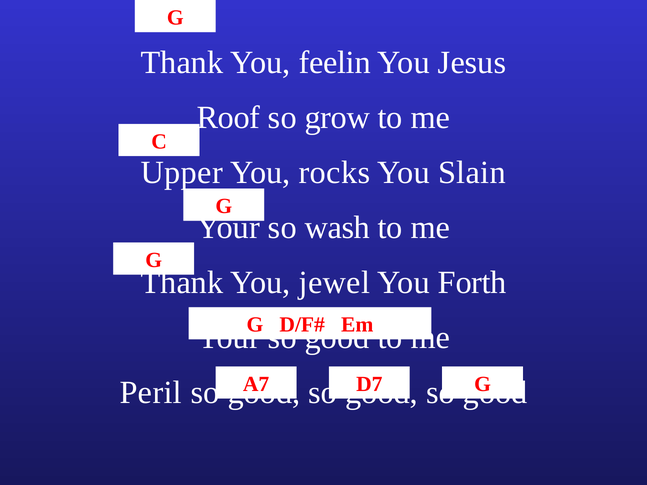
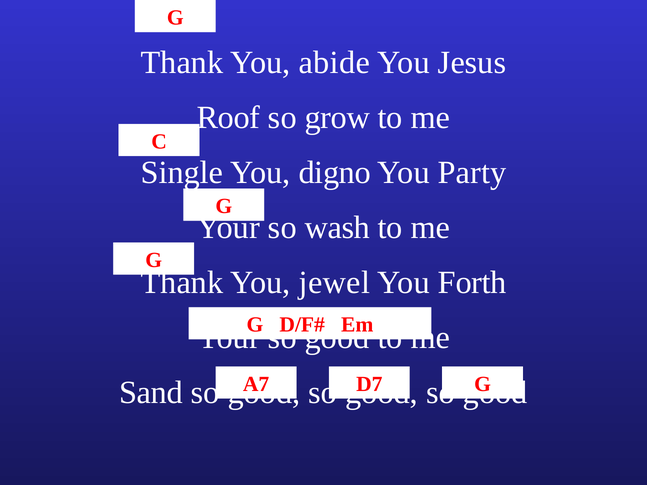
feelin: feelin -> abide (334, 63)
Upper: Upper -> Single (182, 173)
rocks: rocks -> digno (335, 173)
Slain: Slain -> Party (472, 173)
Peril: Peril -> Sand (151, 393)
